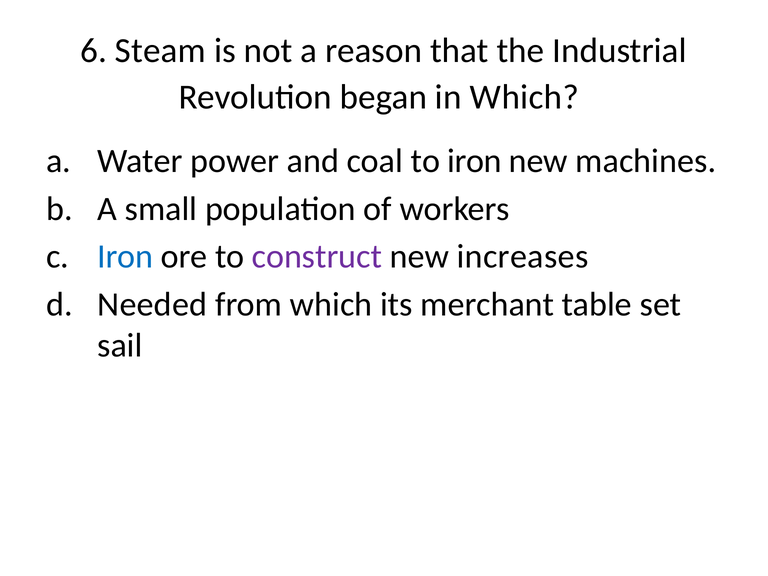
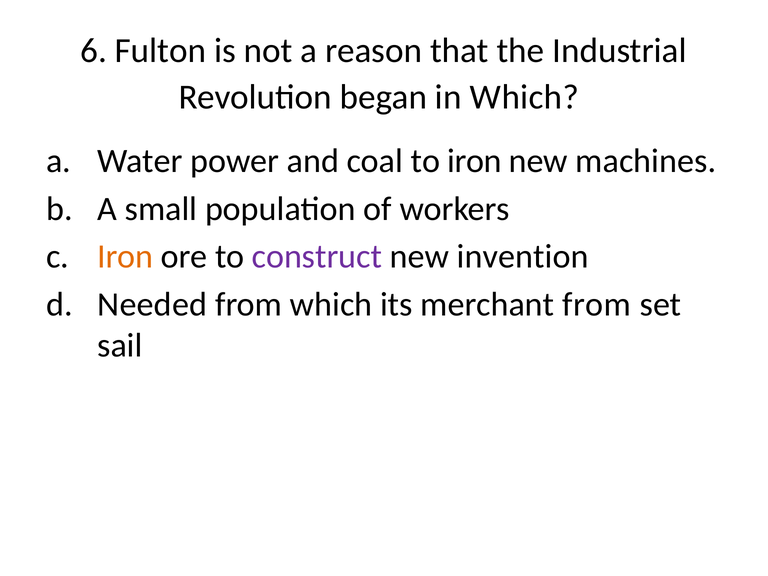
Steam: Steam -> Fulton (161, 50)
Iron colour: blue -> orange (125, 257)
increases: increases -> invention (523, 257)
merchant table: table -> from (597, 305)
